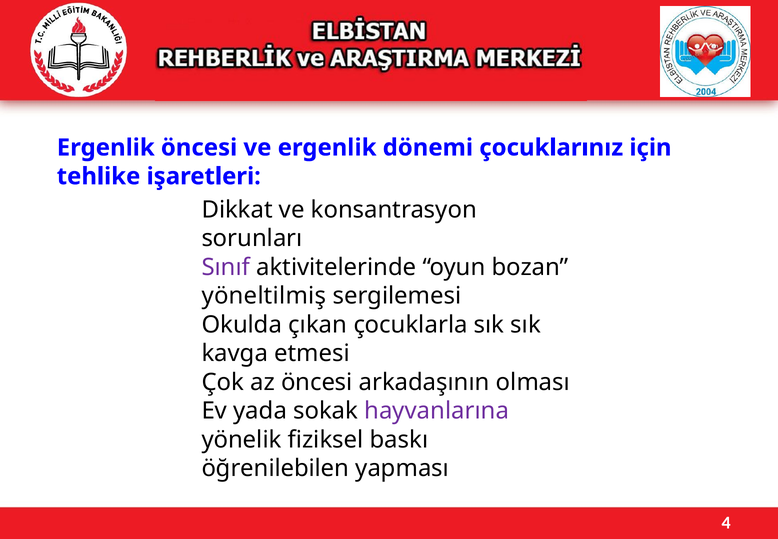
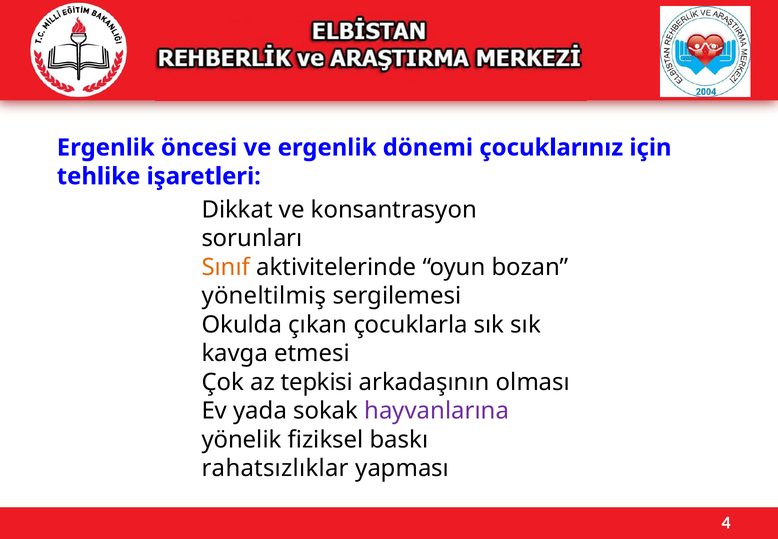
Sınıf colour: purple -> orange (226, 267)
az öncesi: öncesi -> tepkisi (317, 382)
öğrenilebilen: öğrenilebilen -> rahatsızlıklar (275, 468)
